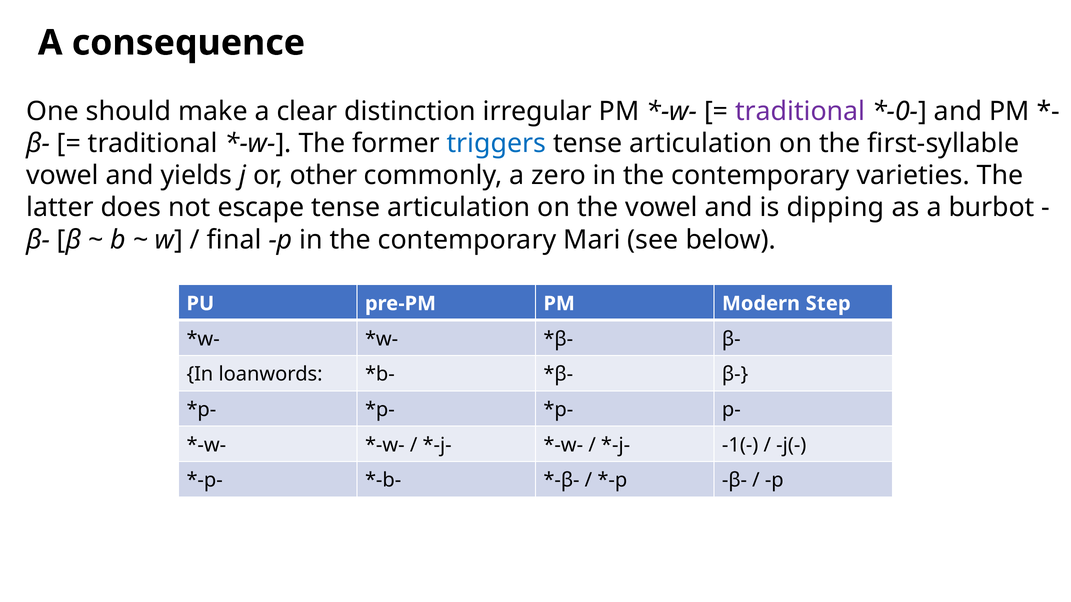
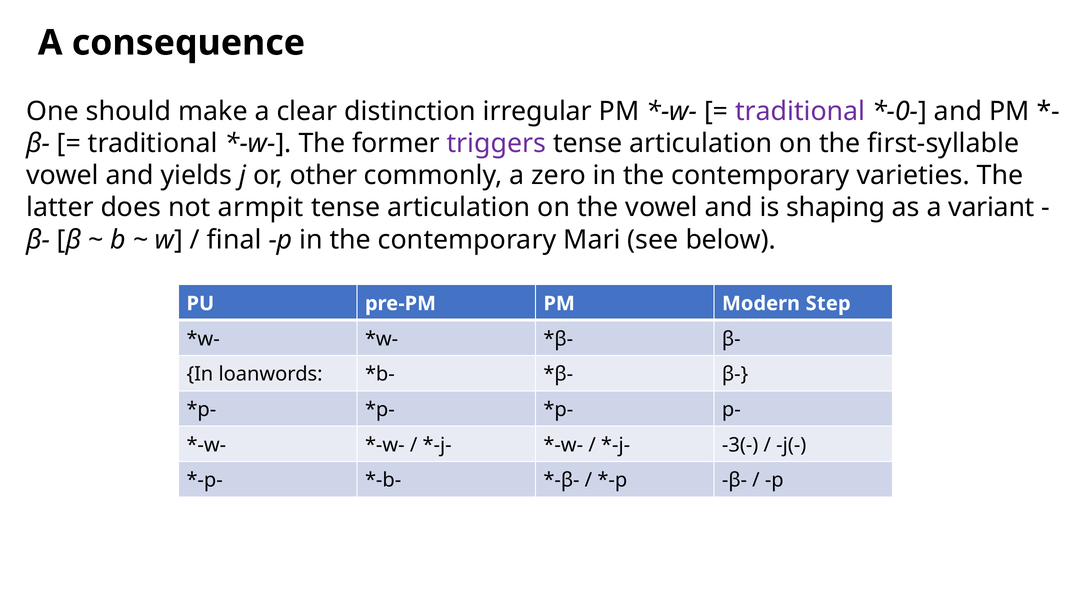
triggers colour: blue -> purple (496, 144)
escape: escape -> armpit (261, 208)
dipping: dipping -> shaping (836, 208)
burbot: burbot -> variant (992, 208)
-1(-: -1(- -> -3(- (740, 445)
